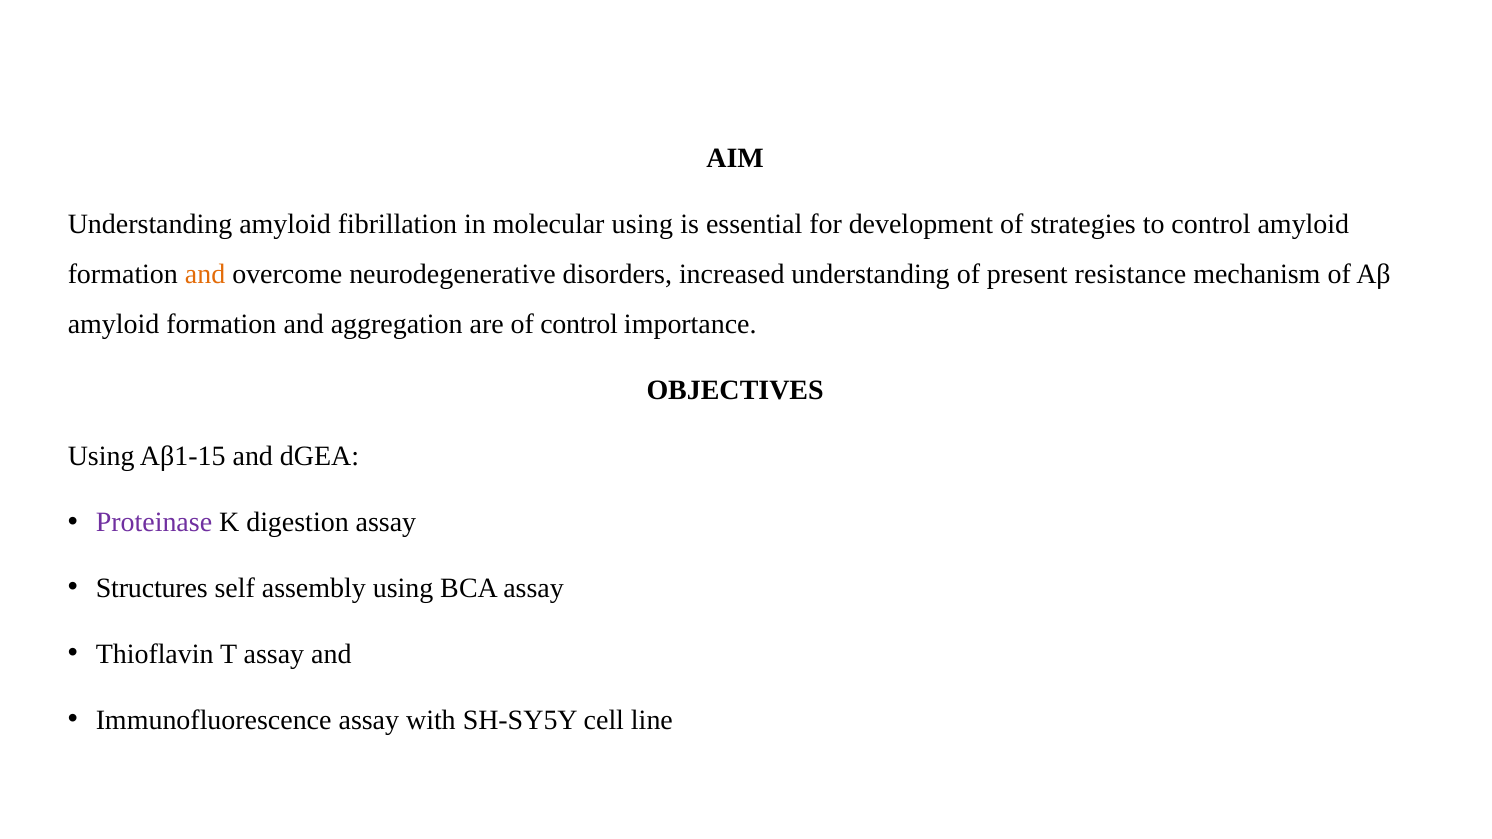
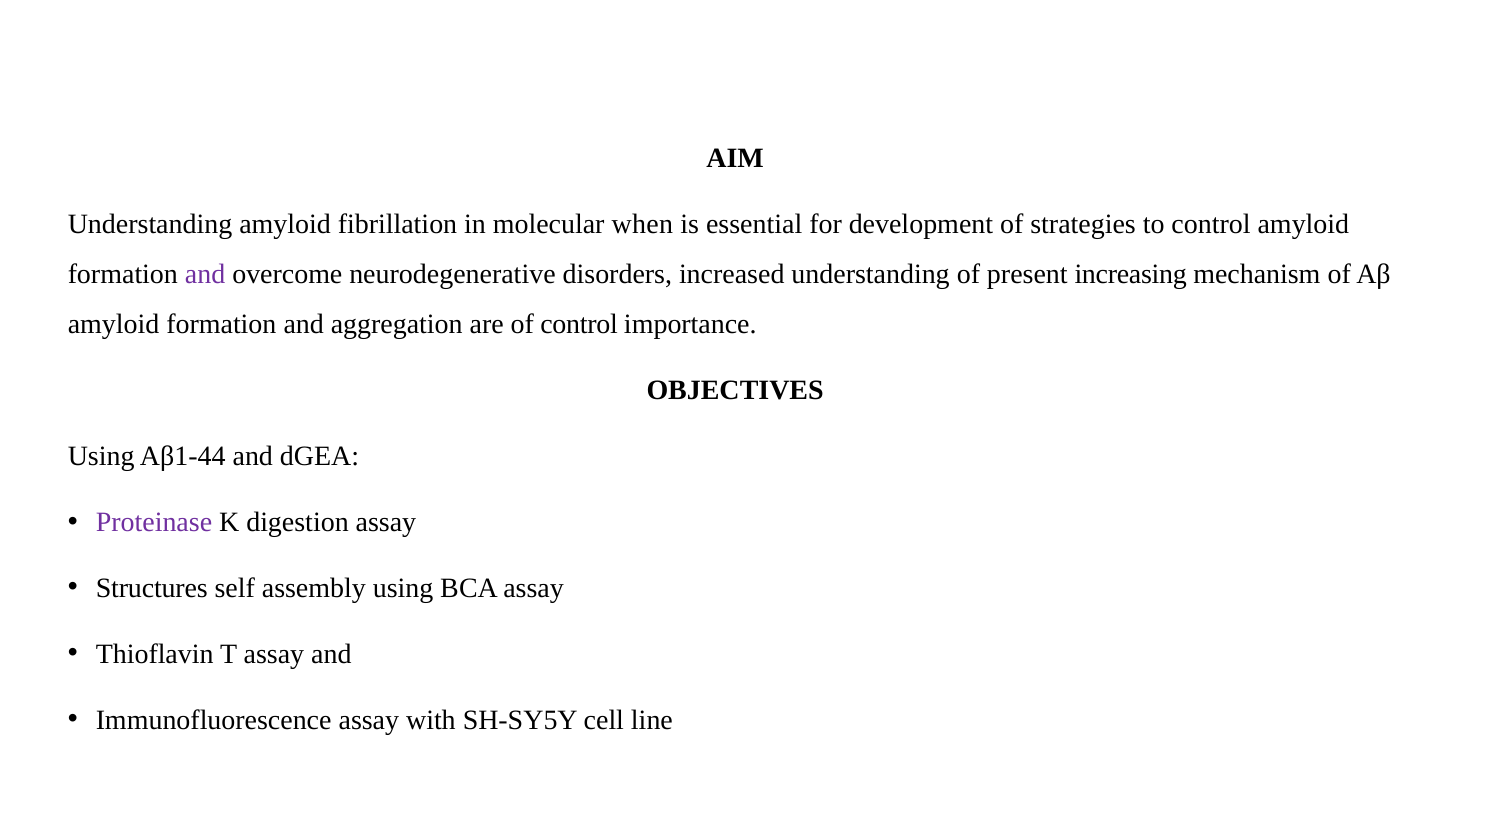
molecular using: using -> when (642, 224)
and colour: orange -> purple (205, 274)
resistance: resistance -> increasing (1131, 274)
Aβ1-15: Aβ1-15 -> Aβ1-44 (183, 456)
